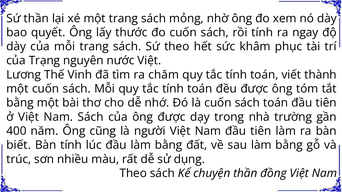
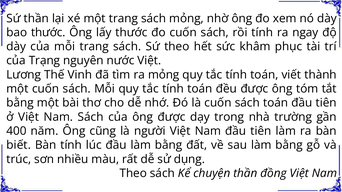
bao quyết: quyết -> thước (48, 32)
ra chăm: chăm -> mỏng (164, 75)
